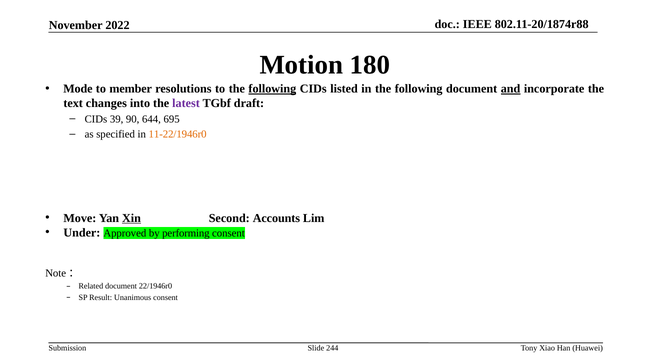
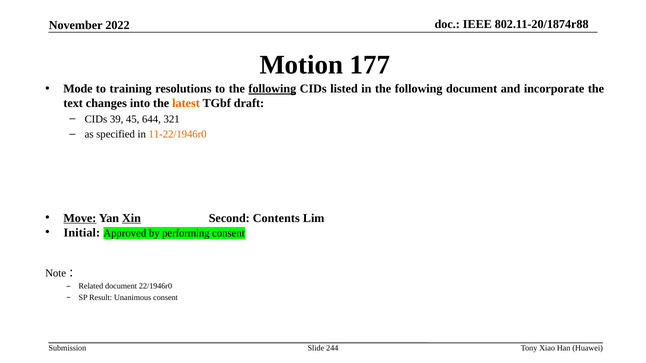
180: 180 -> 177 (370, 65)
member: member -> training (131, 89)
and underline: present -> none (511, 89)
latest colour: purple -> orange (186, 103)
90: 90 -> 45 (133, 119)
695: 695 -> 321 (172, 119)
Move underline: none -> present (80, 218)
Accounts: Accounts -> Contents (276, 218)
Under: Under -> Initial (82, 233)
